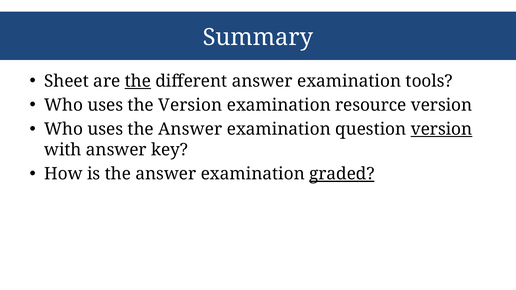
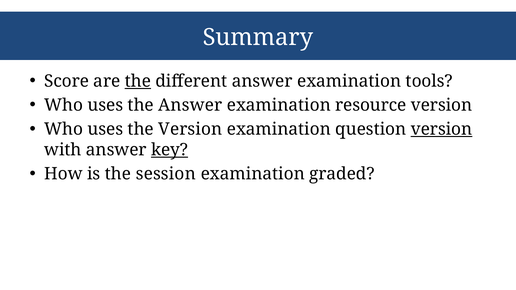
Sheet: Sheet -> Score (67, 81)
the Version: Version -> Answer (190, 105)
uses the Answer: Answer -> Version (190, 129)
key underline: none -> present (170, 150)
is the answer: answer -> session (166, 174)
graded underline: present -> none (342, 174)
